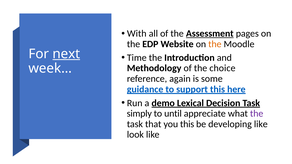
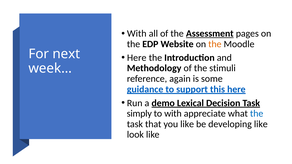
next underline: present -> none (66, 54)
Time: Time -> Here (137, 58)
choice: choice -> stimuli (223, 68)
to until: until -> with (173, 114)
the colour: purple -> blue (257, 114)
you this: this -> like (187, 124)
